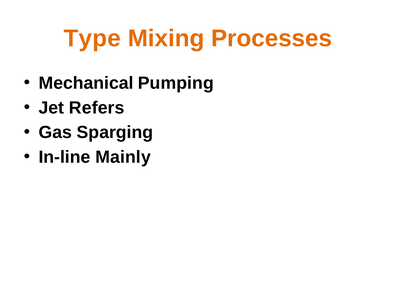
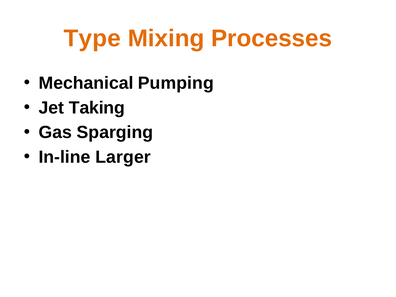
Refers: Refers -> Taking (97, 108)
Mainly: Mainly -> Larger (123, 157)
